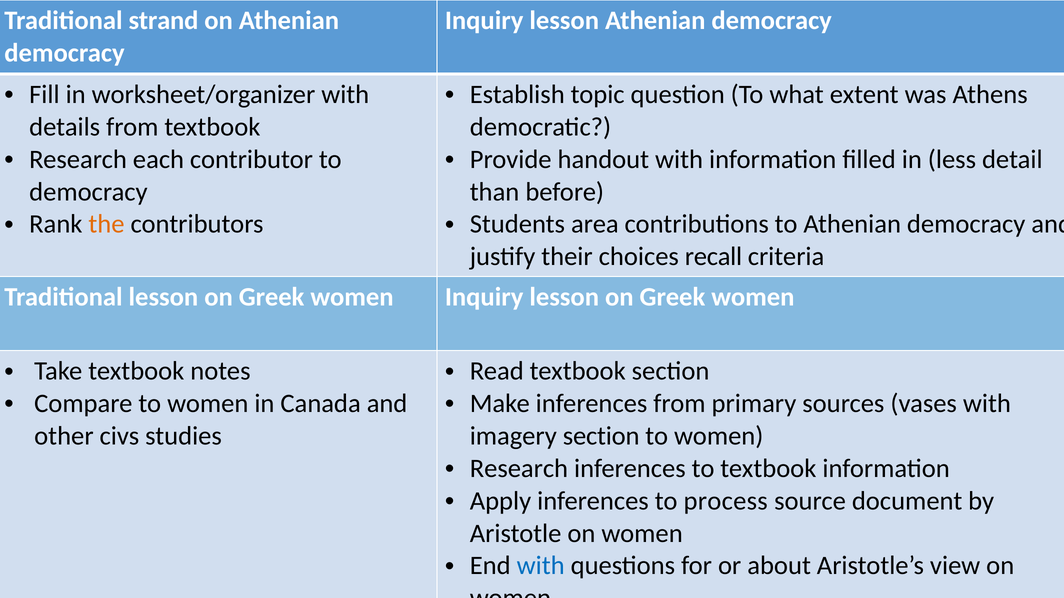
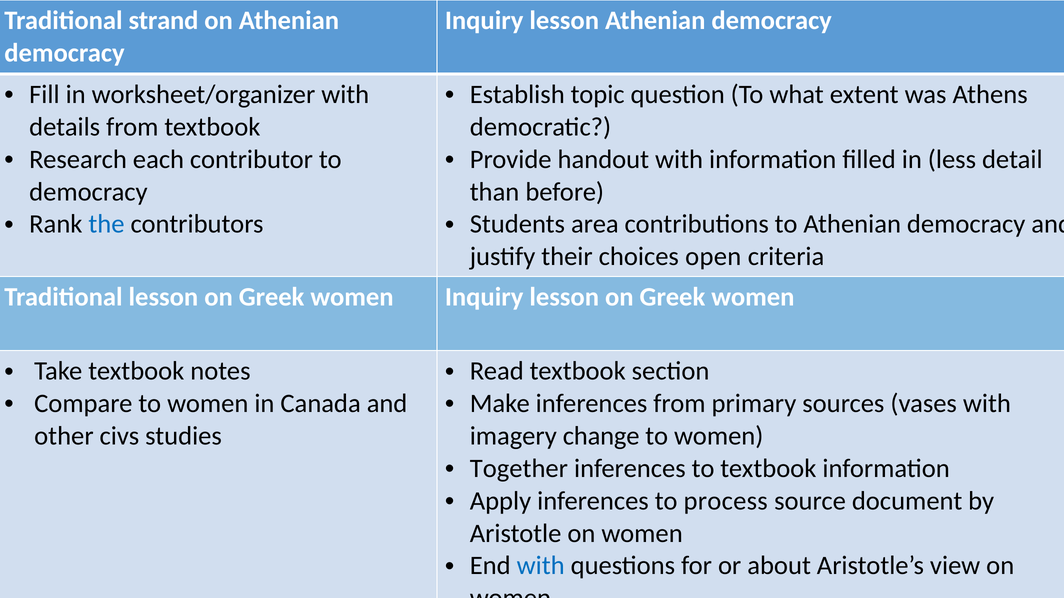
the colour: orange -> blue (106, 224)
recall: recall -> open (713, 257)
imagery section: section -> change (601, 436)
Research: Research -> Together (519, 469)
